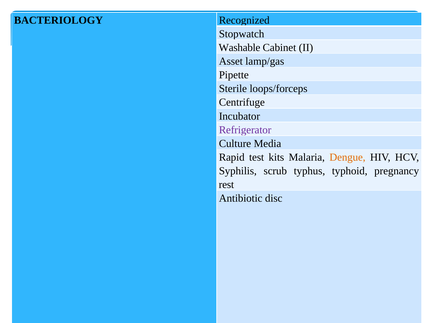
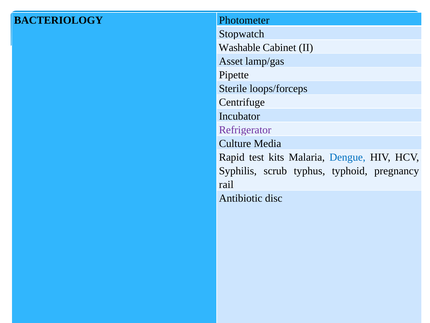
Recognized: Recognized -> Photometer (244, 20)
Dengue colour: orange -> blue (347, 157)
rest: rest -> rail (226, 184)
